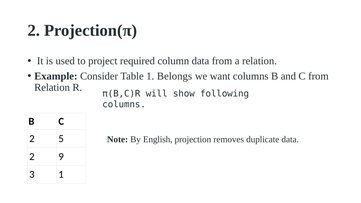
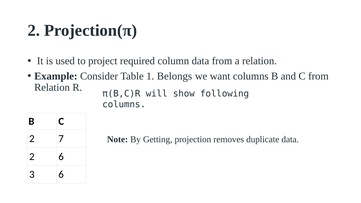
5: 5 -> 7 (61, 139)
English: English -> Getting (158, 139)
2 9: 9 -> 6 (61, 157)
3 1: 1 -> 6 (61, 174)
